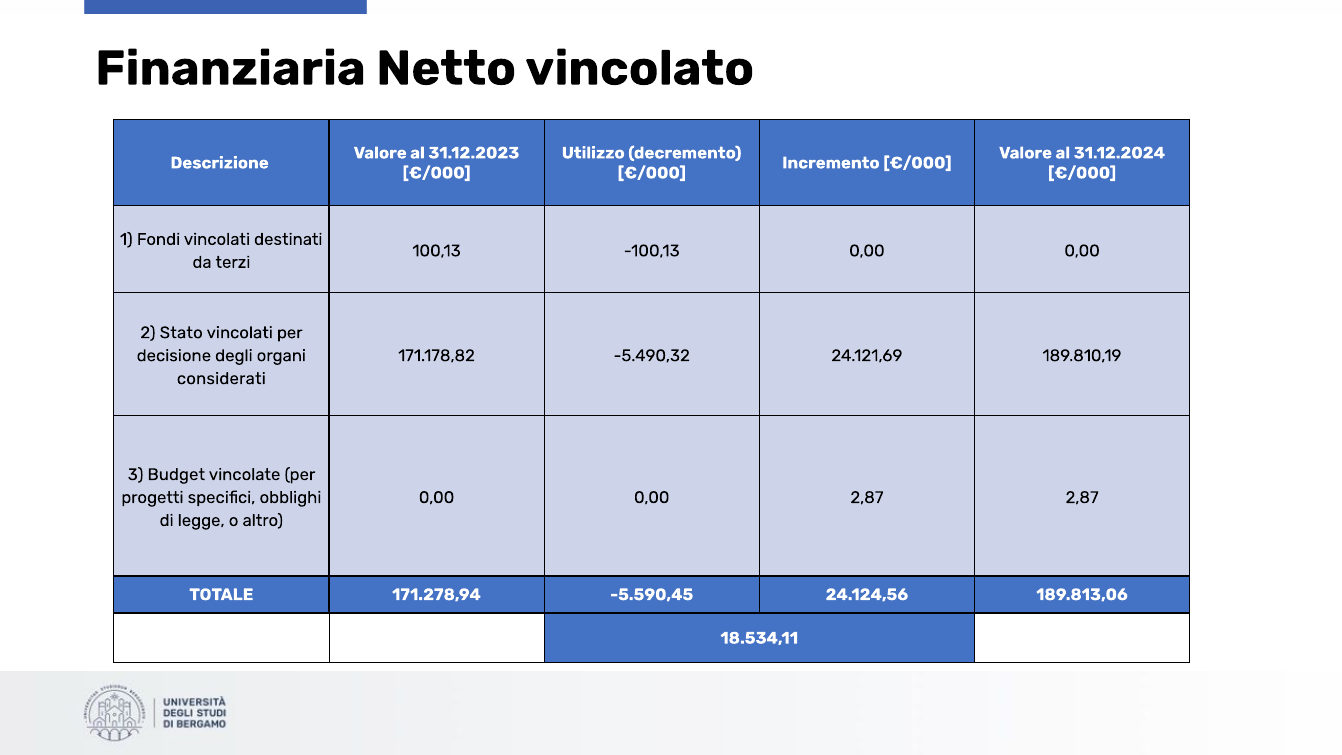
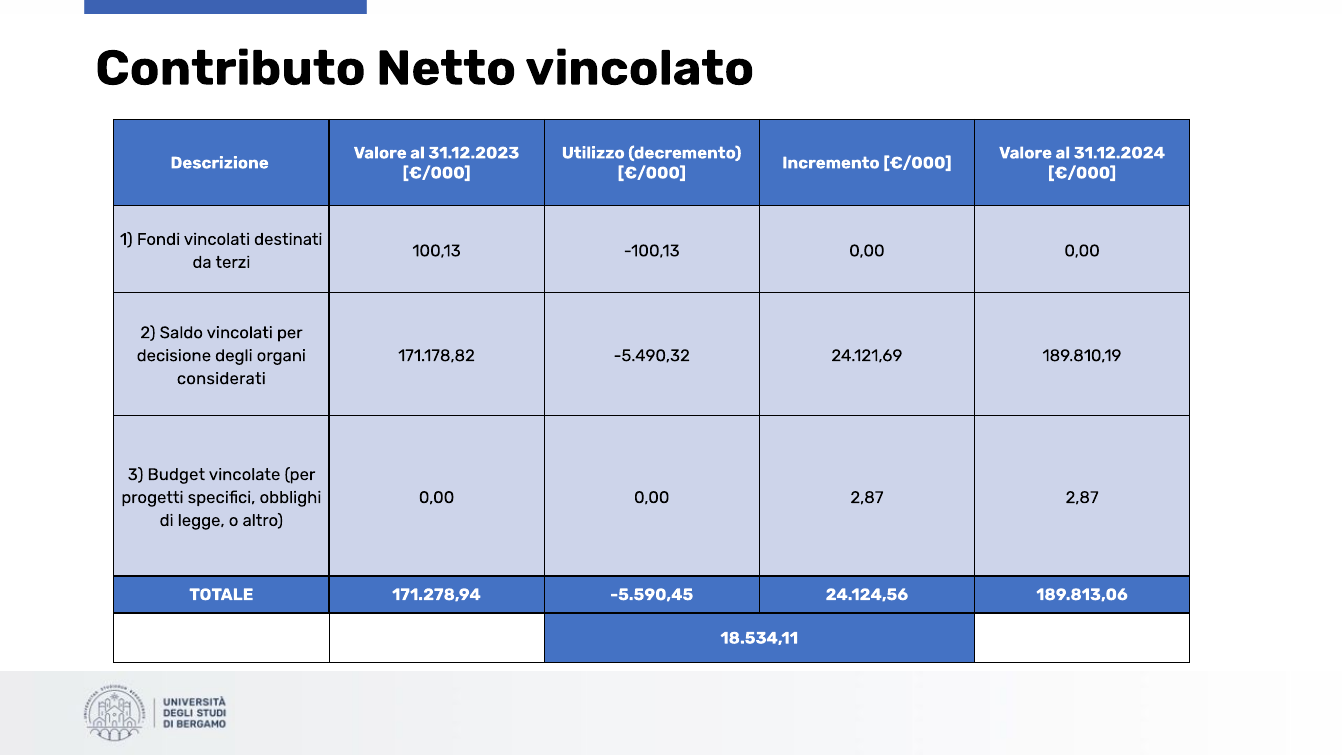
Finanziaria: Finanziaria -> Contributo (231, 68)
Stato: Stato -> Saldo (181, 333)
